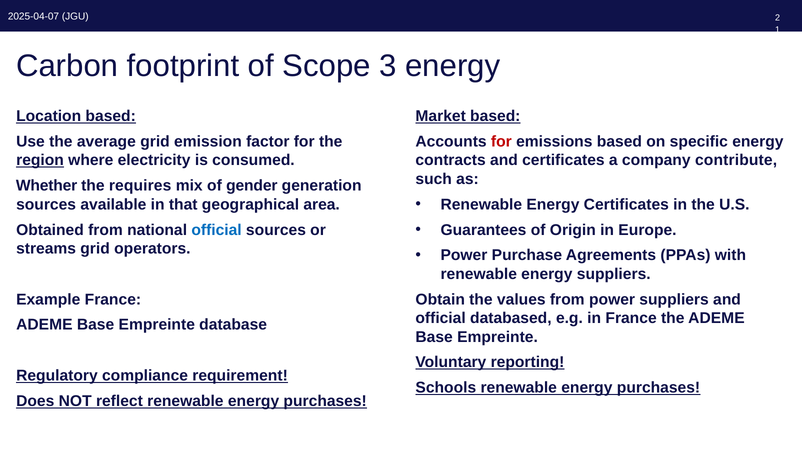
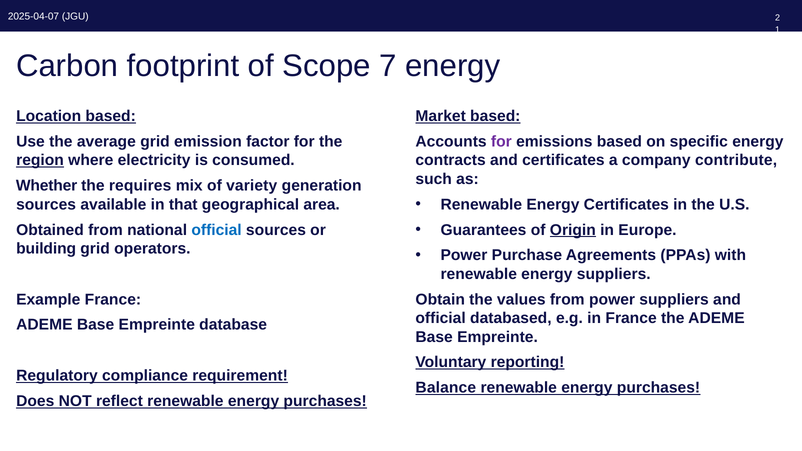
3: 3 -> 7 (388, 66)
for colour: red -> purple (501, 142)
gender: gender -> variety (252, 186)
Origin underline: none -> present (573, 230)
streams: streams -> building (46, 249)
Schools: Schools -> Balance (446, 388)
